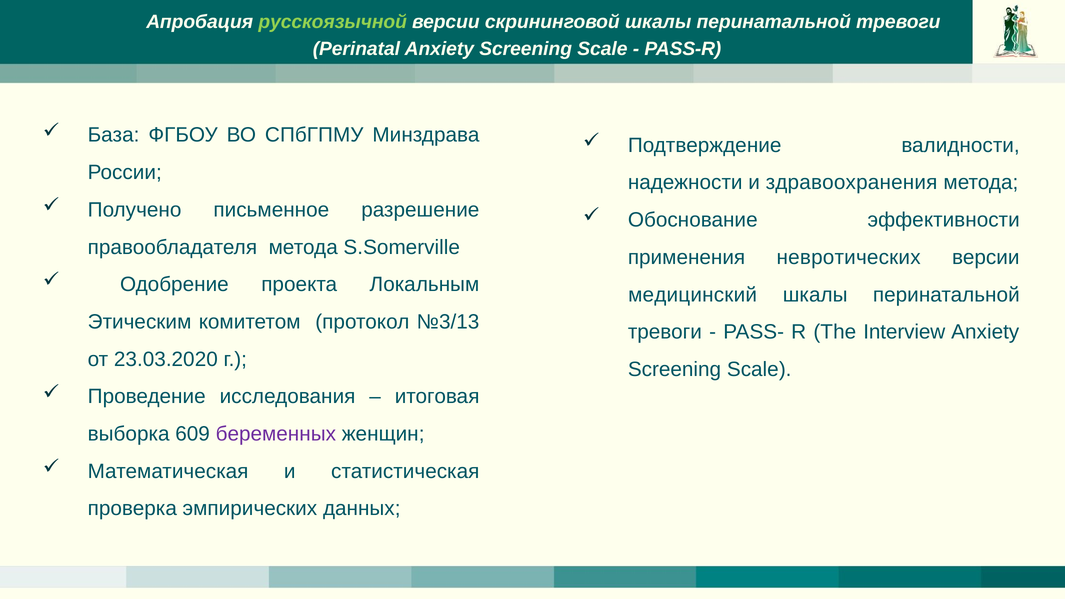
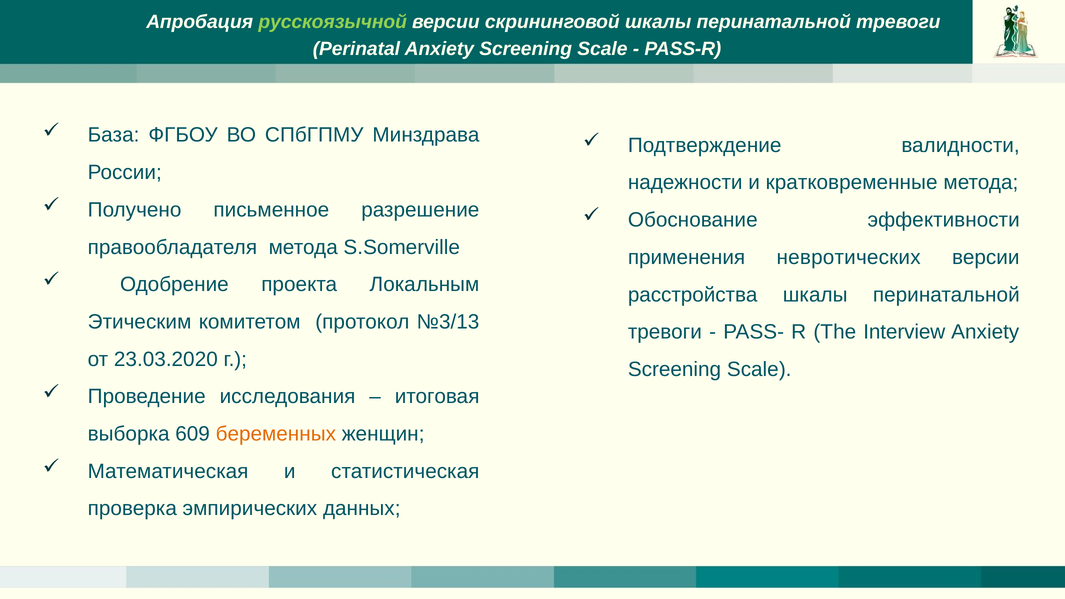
здравоохранения: здравоохранения -> кратковременные (852, 183)
медицинский: медицинский -> расстройства (693, 295)
беременных colour: purple -> orange (276, 434)
